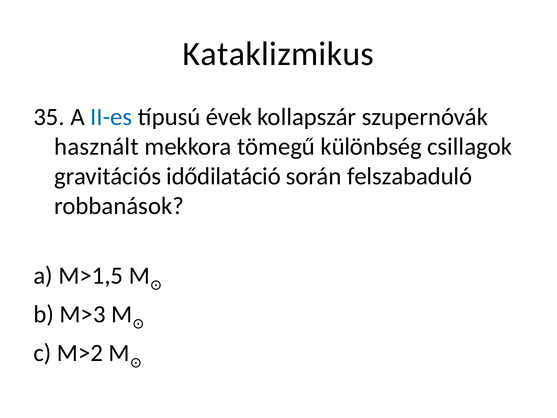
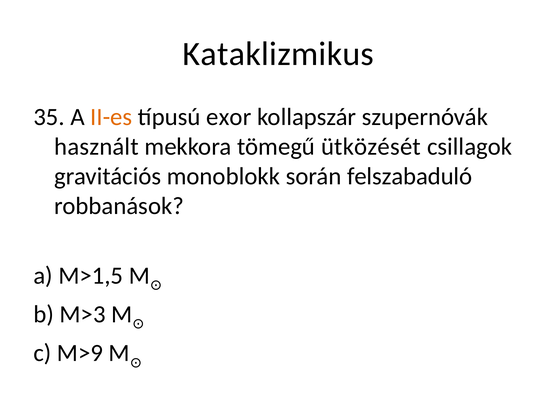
II-es colour: blue -> orange (111, 117)
évek: évek -> exor (229, 117)
különbség: különbség -> ütközését (371, 147)
idődilatáció: idődilatáció -> monoblokk (223, 176)
M>2: M>2 -> M>9 (80, 353)
